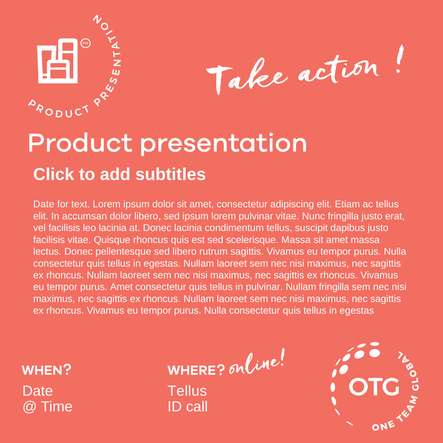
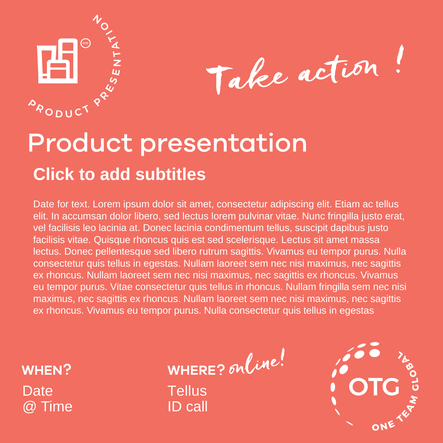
sed ipsum: ipsum -> lectus (195, 216)
scelerisque Massa: Massa -> Lectus (296, 240)
purus Amet: Amet -> Vitae (121, 287)
in pulvinar: pulvinar -> rhoncus (264, 287)
